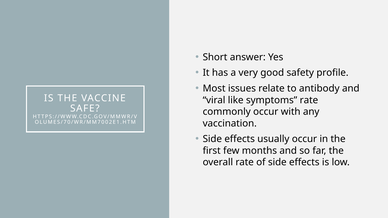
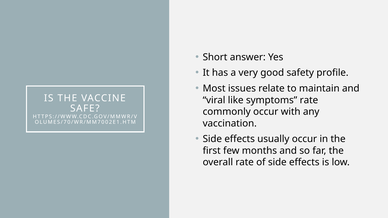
antibody: antibody -> maintain (319, 89)
